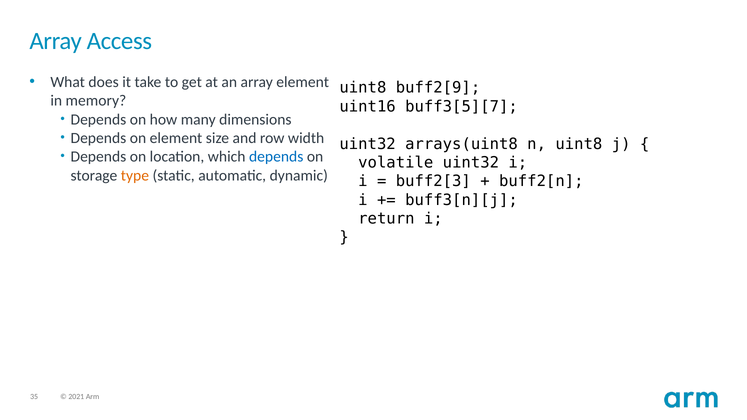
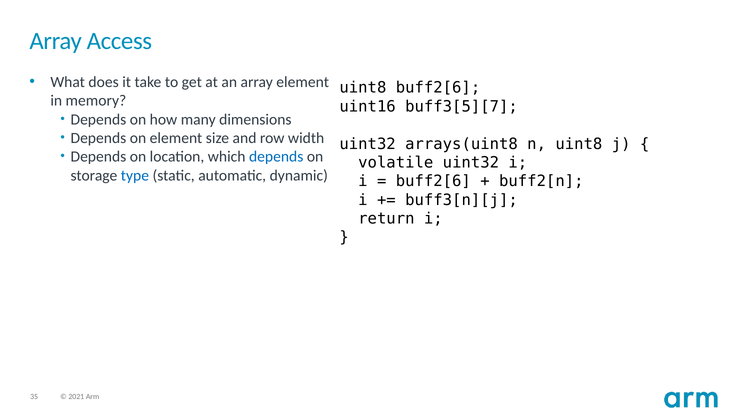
uint8 buff2[9: buff2[9 -> buff2[6 (438, 88)
type colour: orange -> blue (135, 176)
buff2[3: buff2[3 -> buff2[6 (433, 181)
